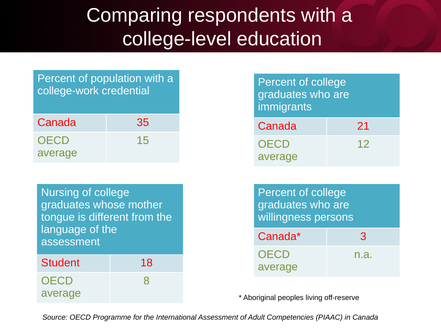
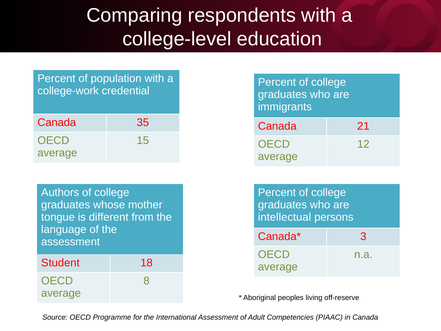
Nursing: Nursing -> Authors (60, 192)
willingness: willingness -> intellectual (285, 217)
